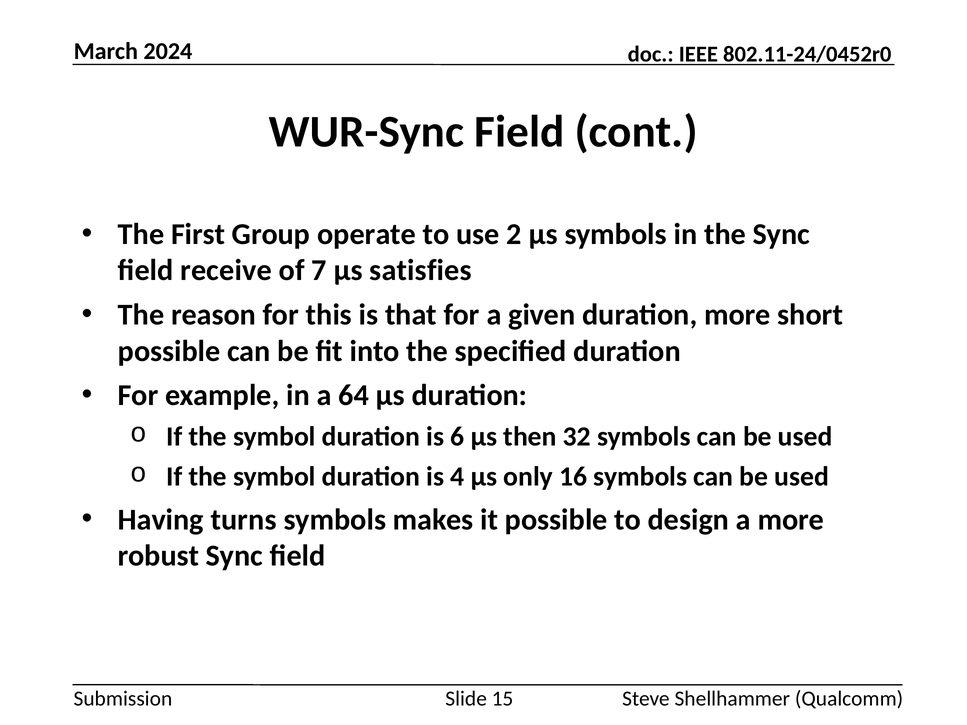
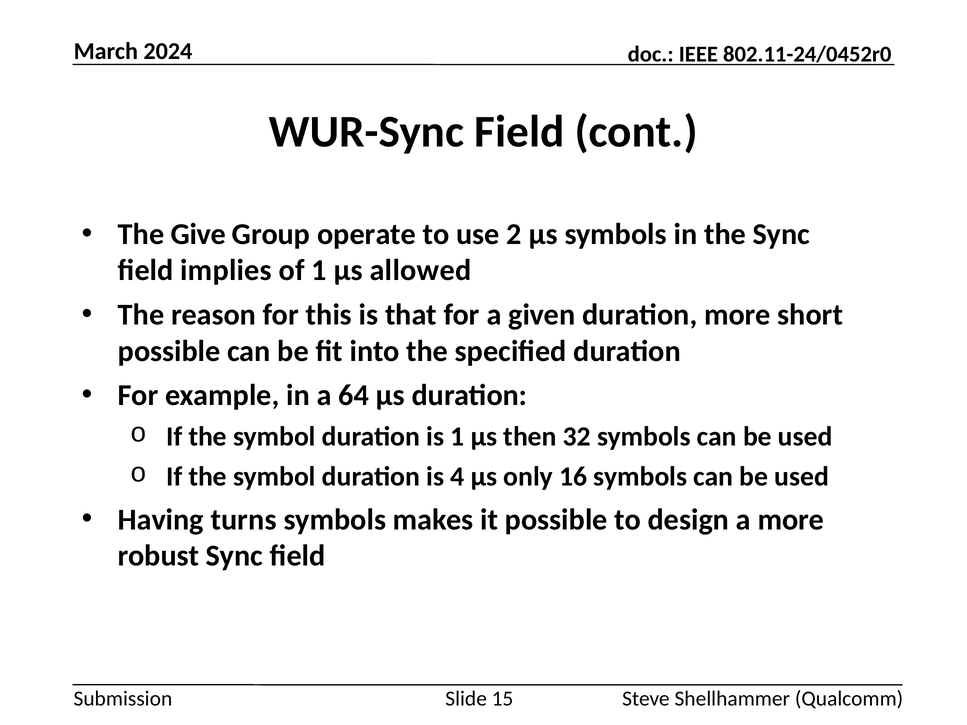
First: First -> Give (198, 234)
receive: receive -> implies (226, 271)
of 7: 7 -> 1 (319, 271)
satisfies: satisfies -> allowed (420, 271)
is 6: 6 -> 1 (457, 437)
